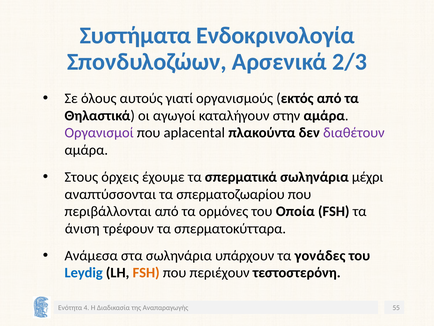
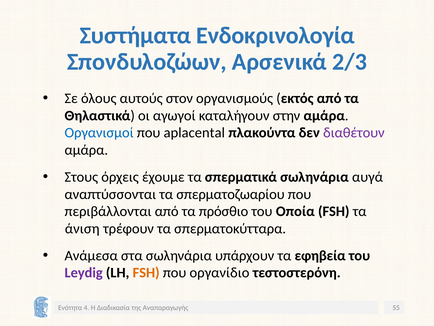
γιατί: γιατί -> στον (179, 98)
Οργανισμοί colour: purple -> blue (99, 133)
μέχρι: μέχρι -> αυγά (367, 177)
ορμόνες: ορμόνες -> πρόσθιο (224, 211)
γονάδες: γονάδες -> εφηβεία (320, 255)
Leydig colour: blue -> purple (84, 272)
περιέχουν: περιέχουν -> οργανίδιο (219, 272)
